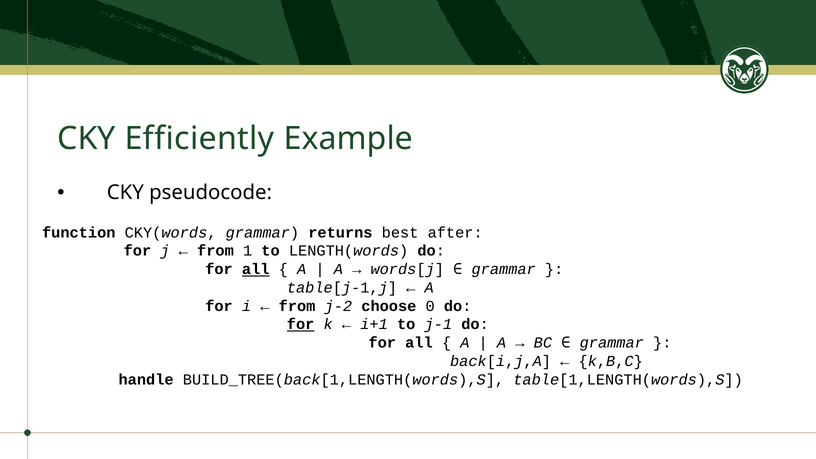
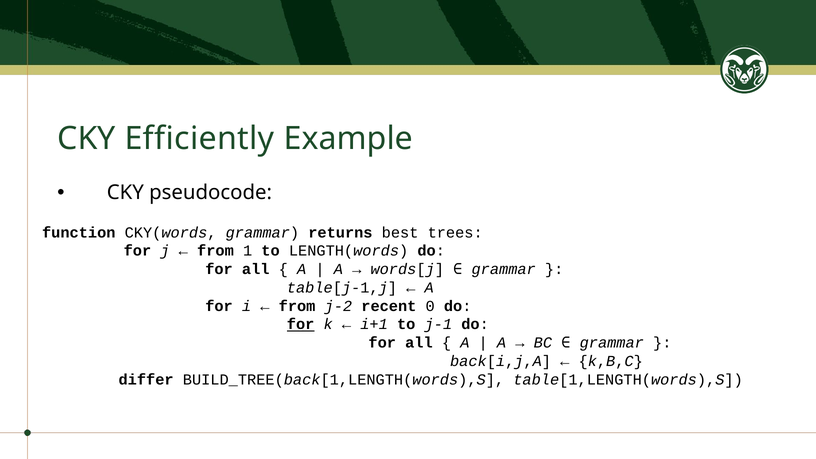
after: after -> trees (455, 233)
all underline: present -> none (256, 269)
choose: choose -> recent (389, 306)
handle: handle -> differ (146, 379)
